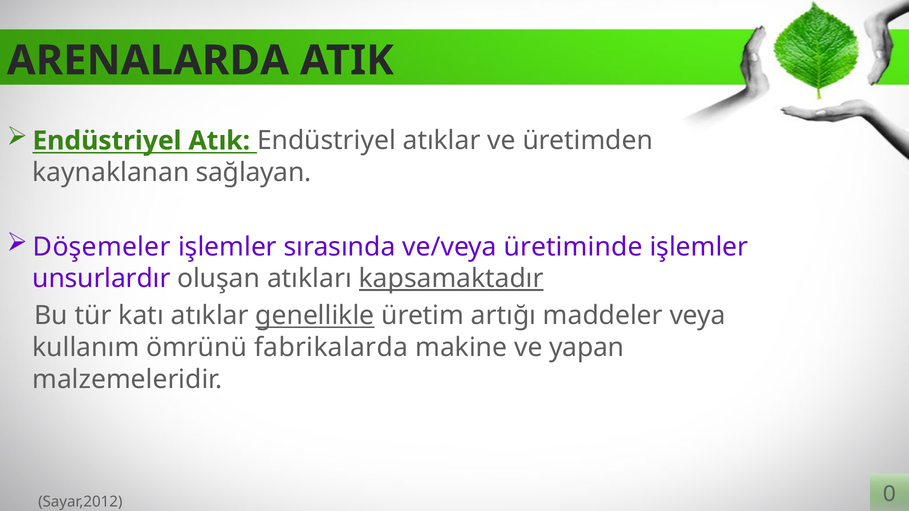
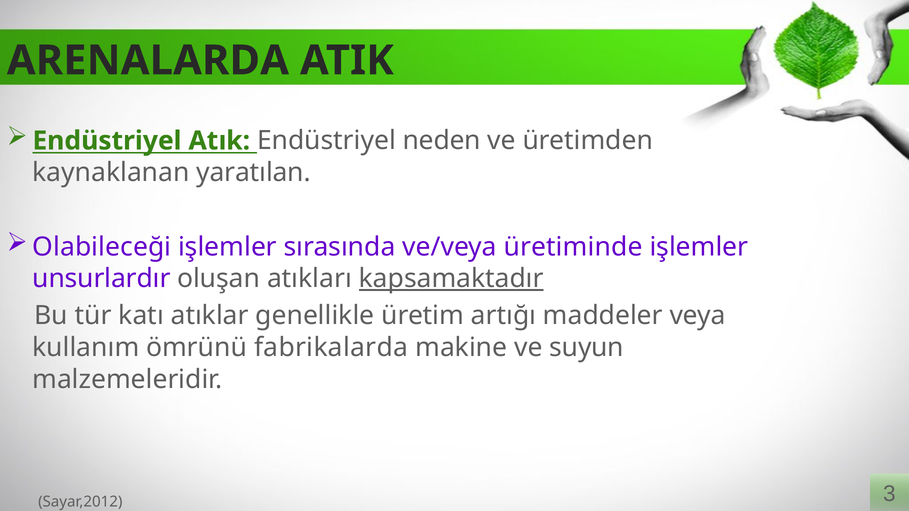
Endüstriyel atıklar: atıklar -> neden (442, 141)
sağlayan: sağlayan -> yaratılan (254, 173)
Döşemeler: Döşemeler -> Olabileceği (102, 247)
genellikle underline: present -> none (315, 316)
yapan: yapan -> suyun (587, 348)
0: 0 -> 3 (889, 494)
